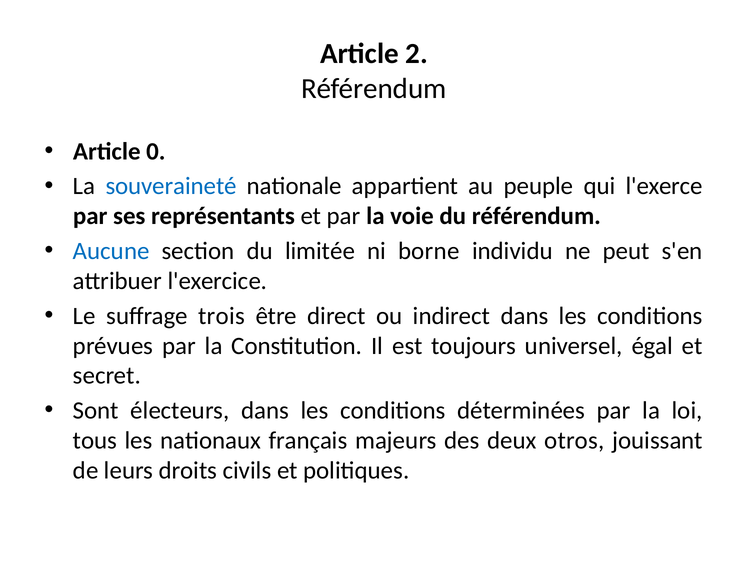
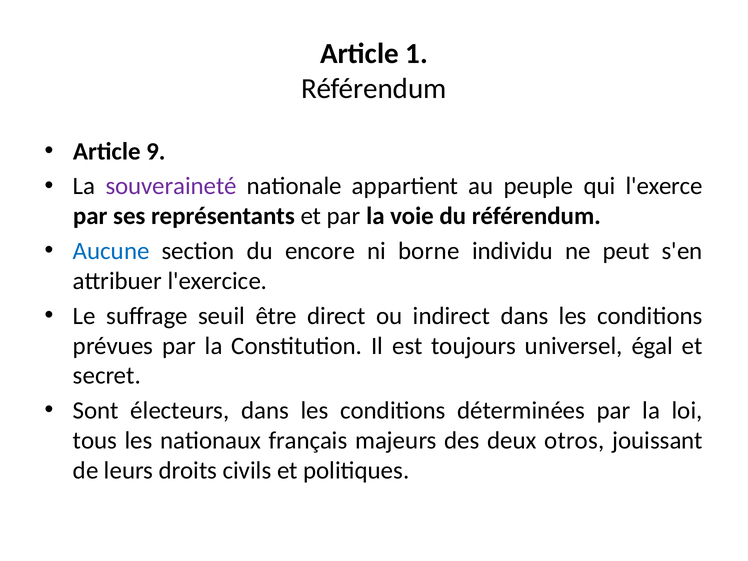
2: 2 -> 1 (417, 54)
0: 0 -> 9 (156, 151)
souveraineté colour: blue -> purple (171, 186)
limitée: limitée -> encore (320, 251)
trois: trois -> seuil (222, 316)
